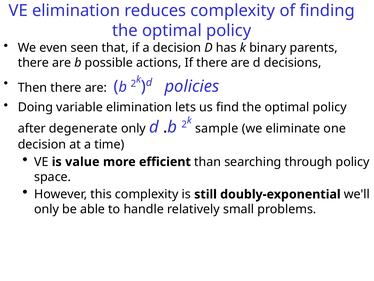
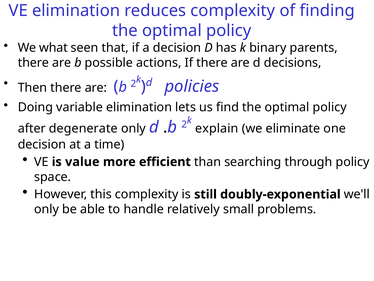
even: even -> what (53, 48)
sample: sample -> explain (217, 128)
